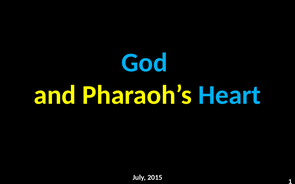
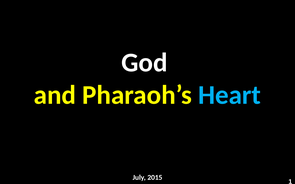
God colour: light blue -> white (144, 63)
